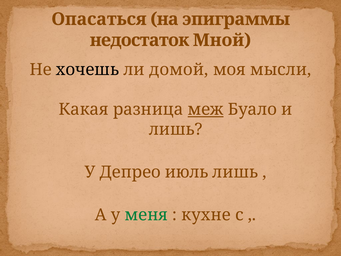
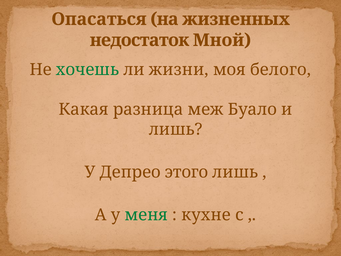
эпиграммы: эпиграммы -> жизненных (236, 19)
хочешь colour: black -> green (87, 70)
домой: домой -> жизни (179, 70)
мысли: мысли -> белого (281, 70)
меж underline: present -> none (206, 109)
июль: июль -> этого (187, 172)
